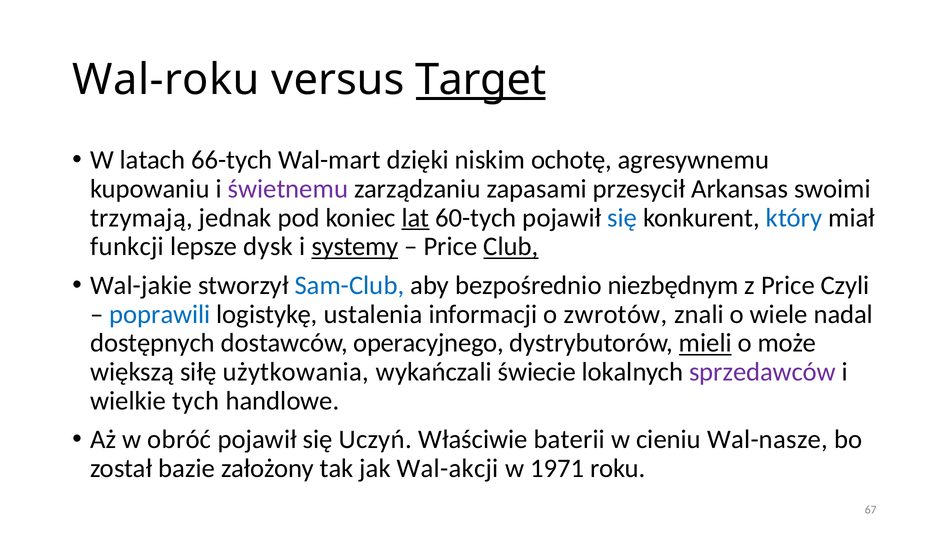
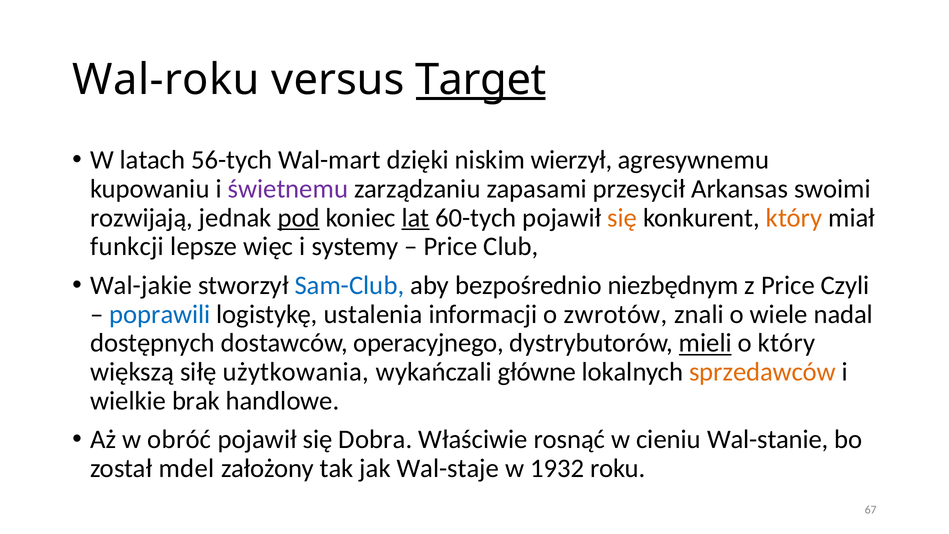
66-tych: 66-tych -> 56-tych (232, 160)
ochotę: ochotę -> wierzył (571, 160)
trzymają: trzymają -> rozwijają (142, 218)
pod underline: none -> present (299, 218)
się colour: blue -> orange (622, 218)
który colour: blue -> orange (794, 218)
dysk: dysk -> więc (268, 247)
systemy underline: present -> none (355, 247)
Club underline: present -> none (511, 247)
o może: może -> który (787, 343)
świecie: świecie -> główne (537, 372)
sprzedawców colour: purple -> orange (763, 372)
tych: tych -> brak (196, 401)
Uczyń: Uczyń -> Dobra (375, 439)
baterii: baterii -> rosnąć (569, 439)
Wal-nasze: Wal-nasze -> Wal-stanie (768, 439)
bazie: bazie -> mdel (187, 468)
Wal-akcji: Wal-akcji -> Wal-staje (448, 468)
1971: 1971 -> 1932 (557, 468)
